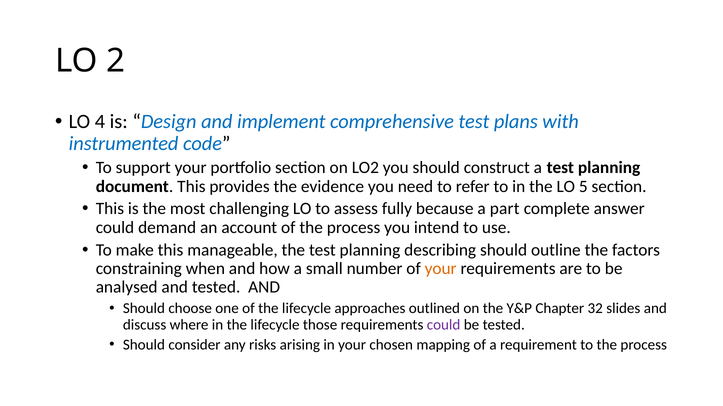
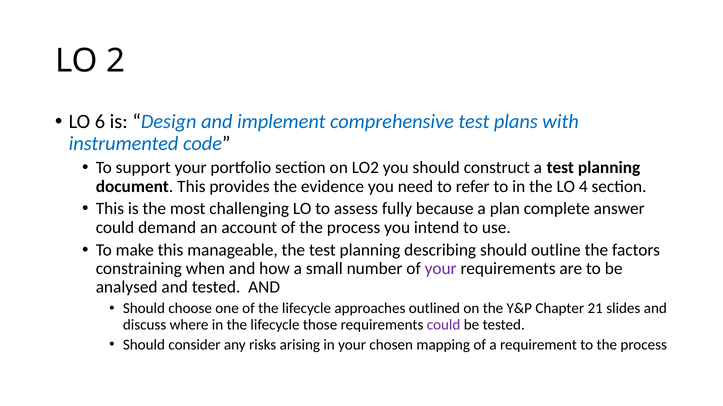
4: 4 -> 6 (100, 122)
5: 5 -> 4 (583, 187)
part: part -> plan (505, 209)
your colour: orange -> purple (441, 269)
32: 32 -> 21 (595, 309)
